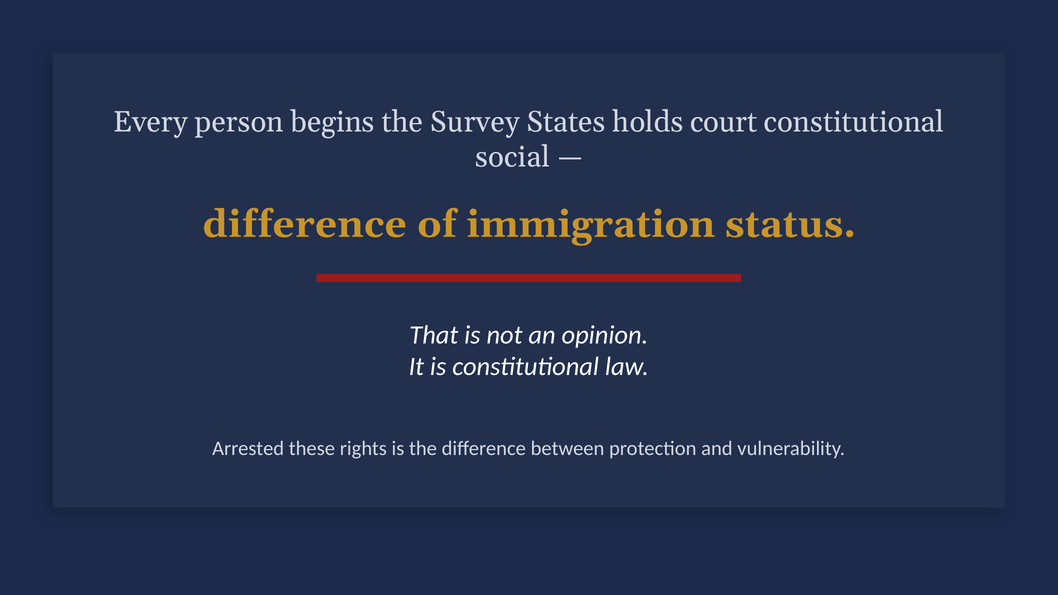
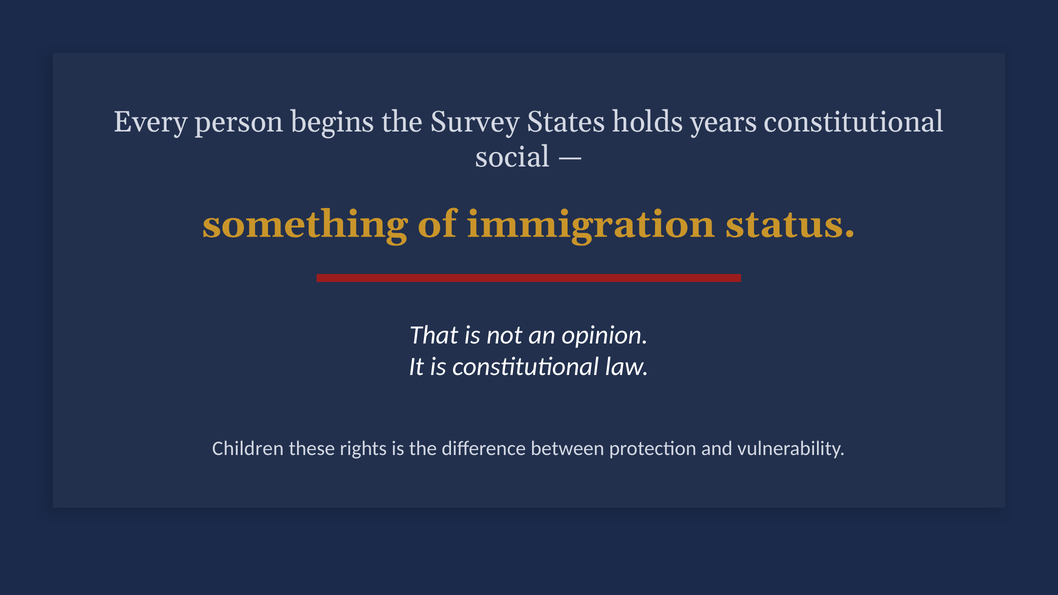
court: court -> years (724, 122)
difference: difference -> something (305, 224)
Arrested: Arrested -> Children (248, 448)
